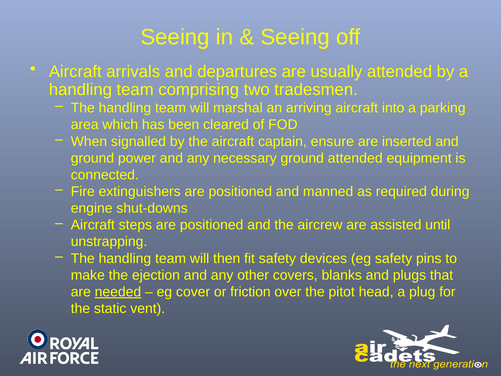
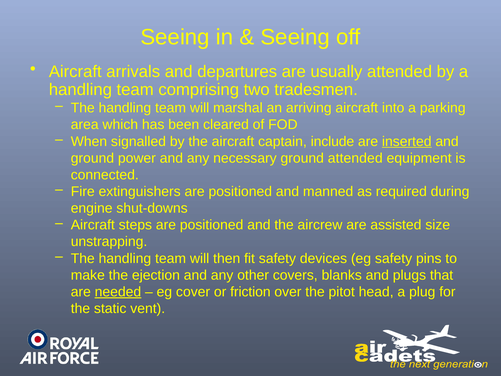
ensure: ensure -> include (332, 141)
inserted underline: none -> present (407, 141)
until: until -> size (438, 225)
